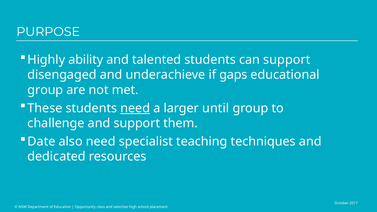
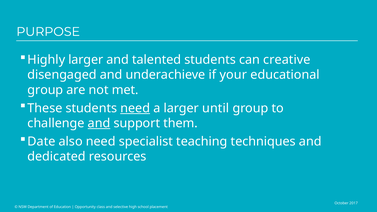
Highly ability: ability -> larger (86, 60)
can support: support -> creative (287, 60)
gaps: gaps -> your (233, 75)
and underline: none -> present (99, 123)
